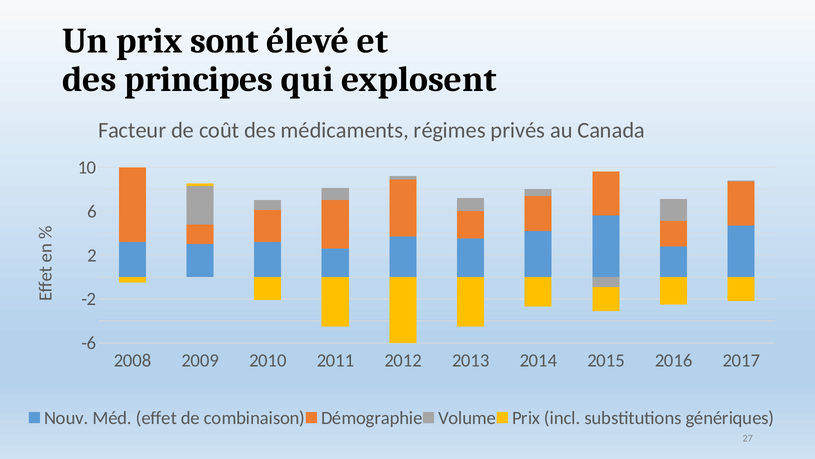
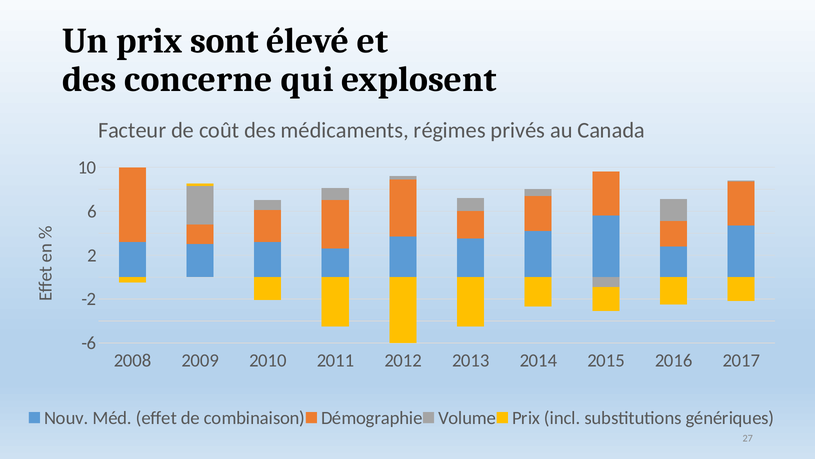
principes: principes -> concerne (199, 79)
